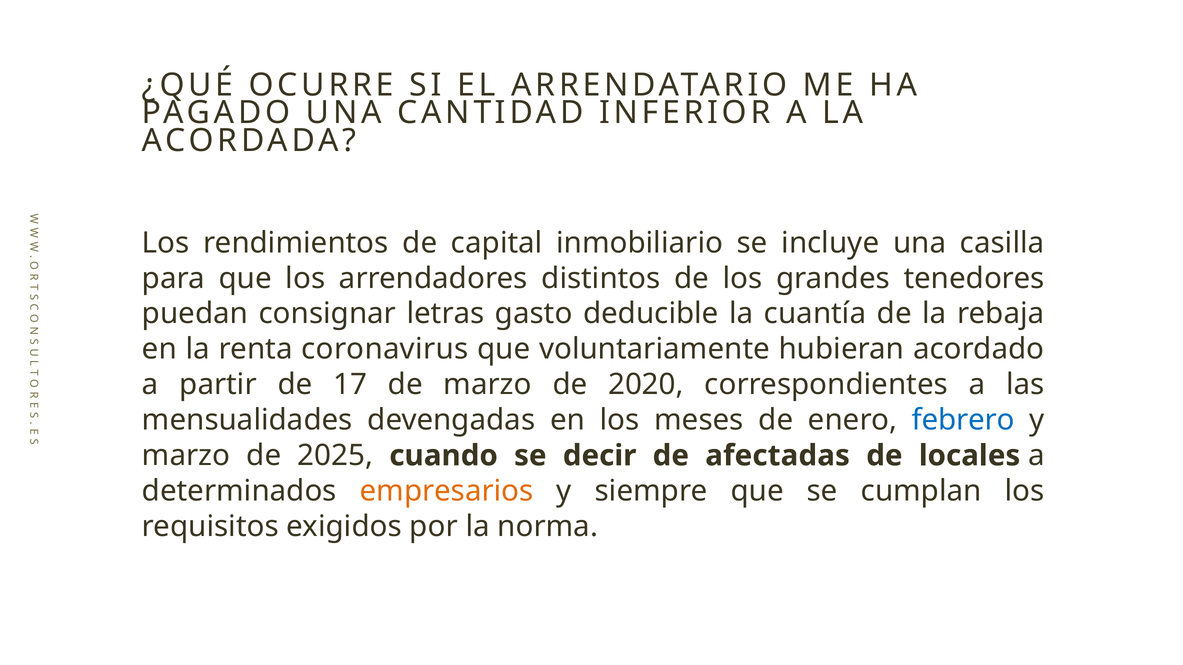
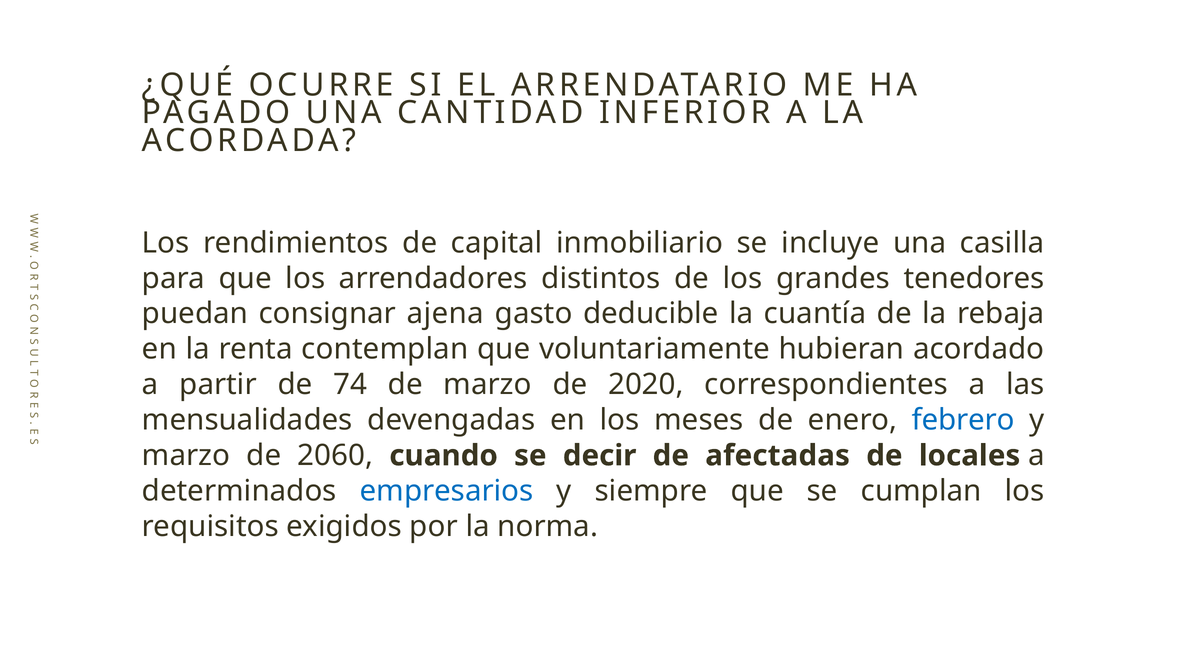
letras: letras -> ajena (445, 314)
coronavirus: coronavirus -> contemplan (385, 349)
17: 17 -> 74 (350, 385)
2025: 2025 -> 2060 (335, 456)
empresarios colour: orange -> blue (447, 491)
